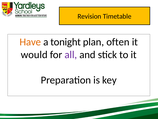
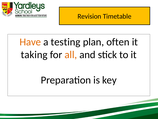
tonight: tonight -> testing (66, 42)
would: would -> taking (34, 54)
all colour: purple -> orange (71, 54)
